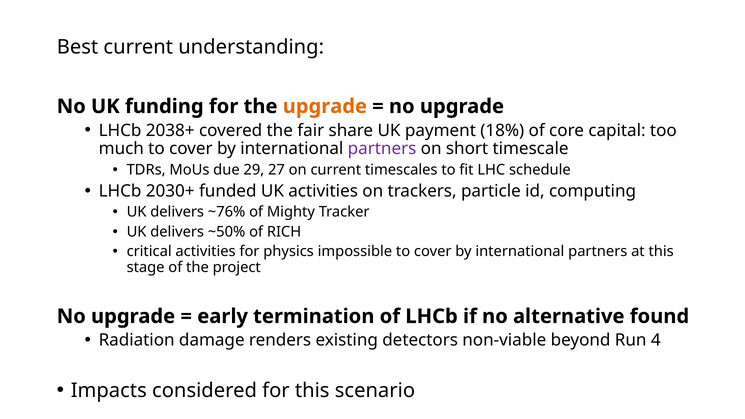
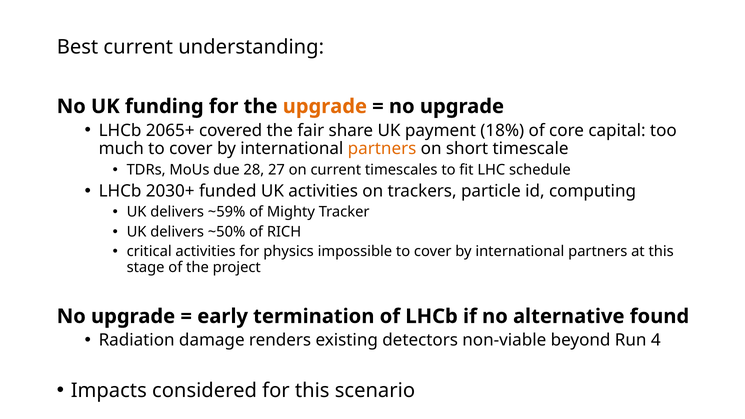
2038+: 2038+ -> 2065+ (170, 130)
partners colour: purple -> orange (382, 149)
29: 29 -> 28 (254, 170)
~76%: ~76% -> ~59% (227, 212)
